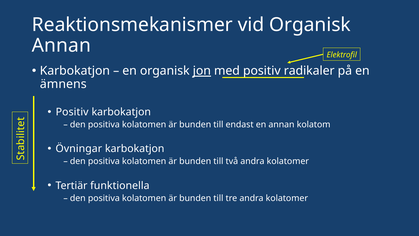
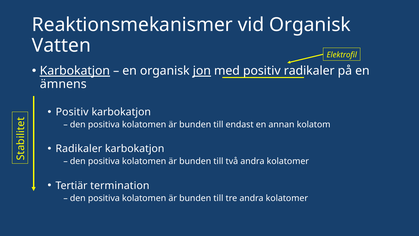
Annan: Annan -> Vatten (61, 46)
Karbokatjon underline: none -> present (75, 71)
Övningar: Övningar -> Radikaler (79, 149)
funktionella: funktionella -> termination (120, 185)
